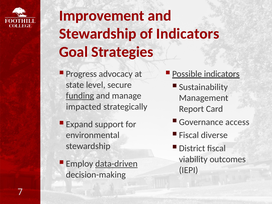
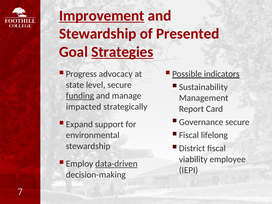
Improvement underline: none -> present (102, 16)
of Indicators: Indicators -> Presented (188, 34)
Strategies underline: none -> present (122, 52)
Governance access: access -> secure (237, 122)
diverse: diverse -> lifelong (214, 135)
outcomes: outcomes -> employee (228, 159)
